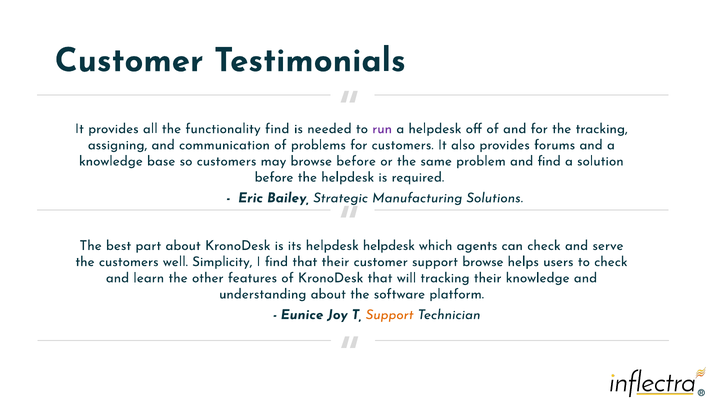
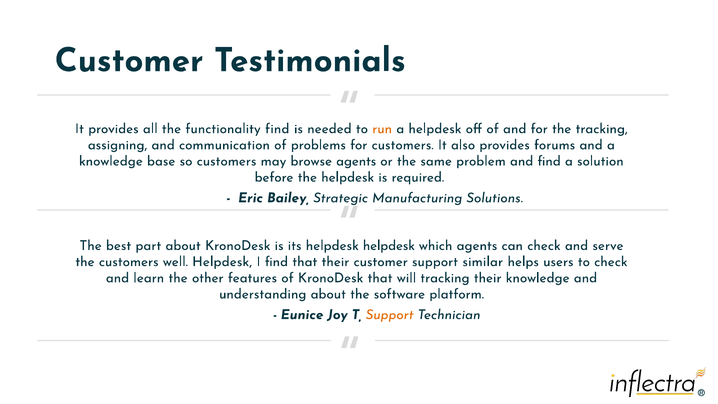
run colour: purple -> orange (382, 129)
browse before: before -> agents (356, 161)
well Simplicity: Simplicity -> Helpdesk (222, 262)
support browse: browse -> similar (483, 262)
